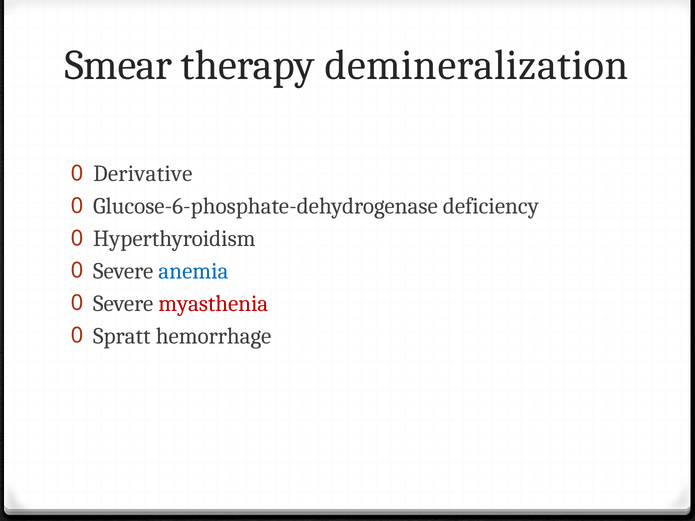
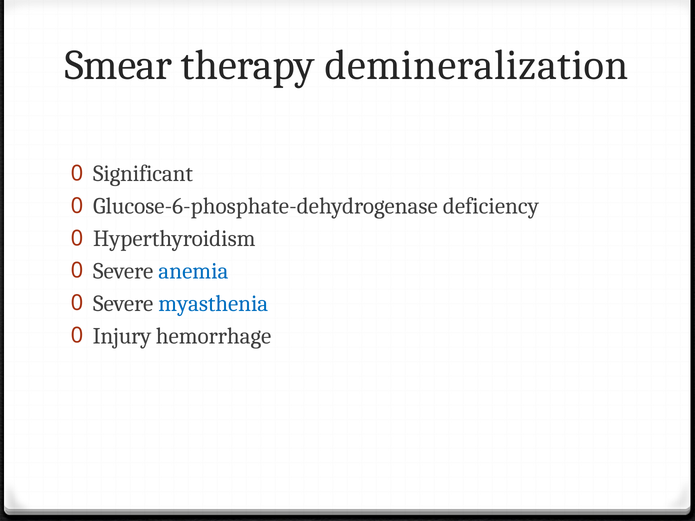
Derivative: Derivative -> Significant (143, 174)
myasthenia colour: red -> blue (213, 304)
Spratt: Spratt -> Injury (122, 336)
